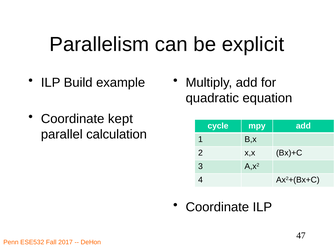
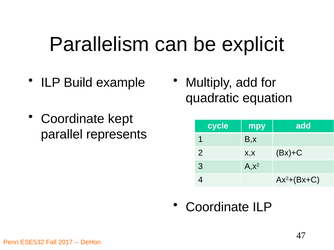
calculation: calculation -> represents (117, 135)
